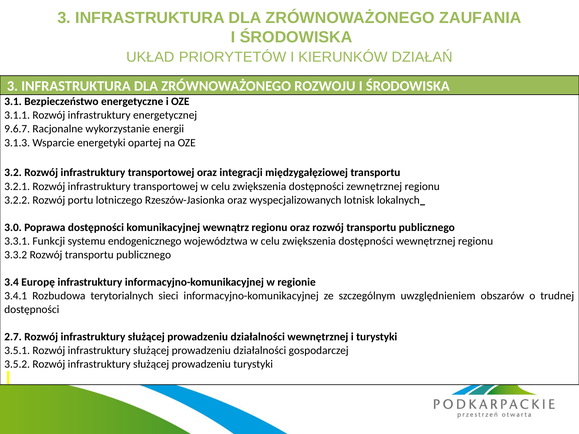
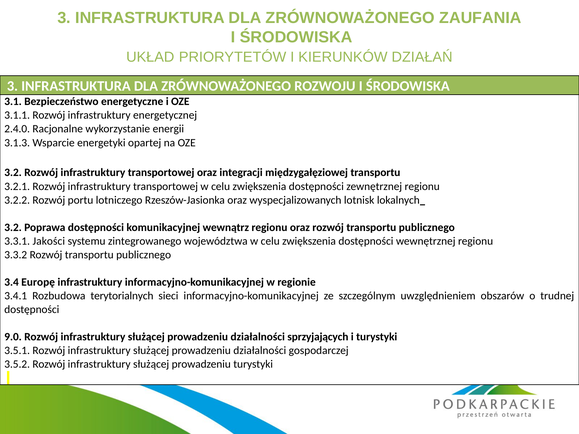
9.6.7: 9.6.7 -> 2.4.0 (17, 129)
3.0: 3.0 -> 3.2 (13, 227)
Funkcji: Funkcji -> Jakości (49, 241)
endogenicznego: endogenicznego -> zintegrowanego (145, 241)
2.7: 2.7 -> 9.0 (13, 337)
działalności wewnętrznej: wewnętrznej -> sprzyjających (318, 337)
